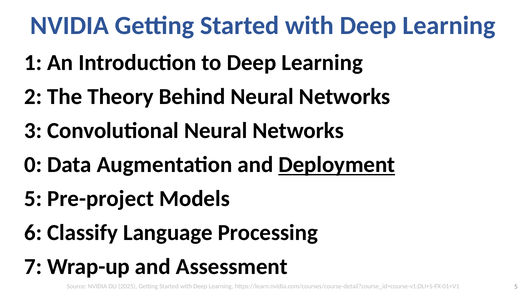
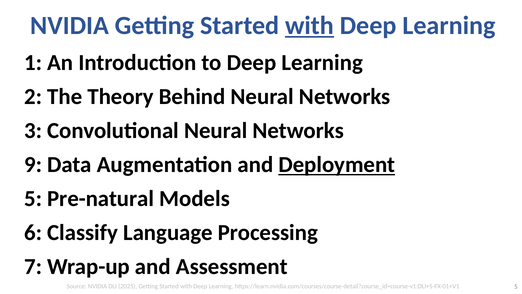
with underline: none -> present (310, 25)
0: 0 -> 9 (33, 164)
Pre-project: Pre-project -> Pre-natural (101, 198)
